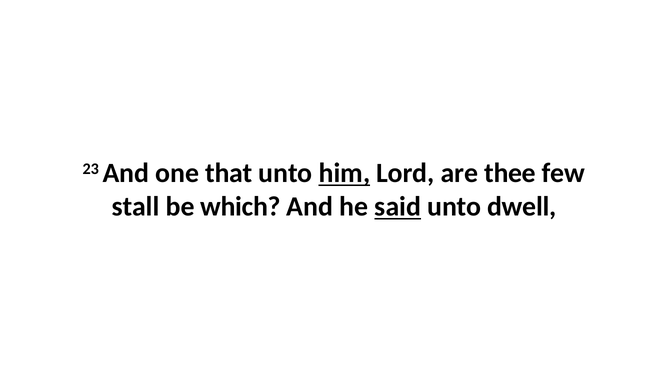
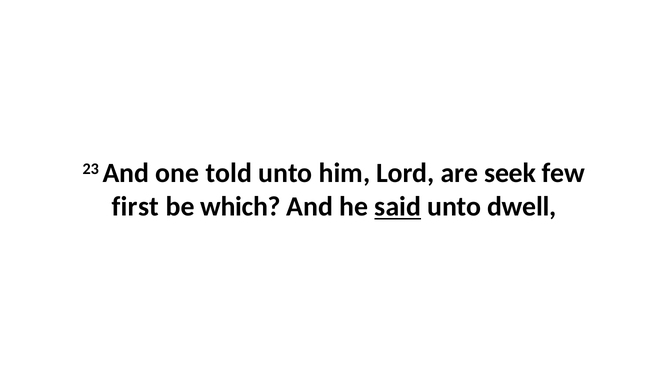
that: that -> told (229, 173)
him underline: present -> none (344, 173)
thee: thee -> seek (510, 173)
stall: stall -> first (135, 206)
